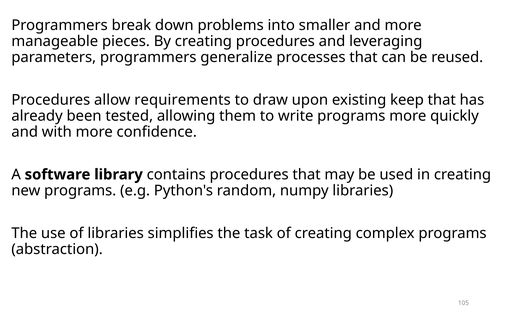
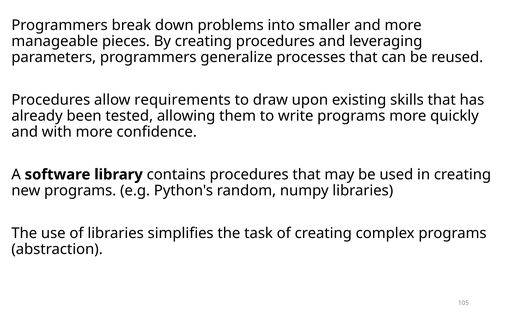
keep: keep -> skills (407, 100)
